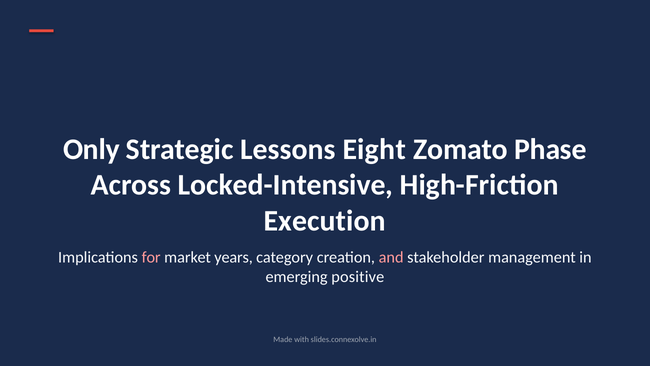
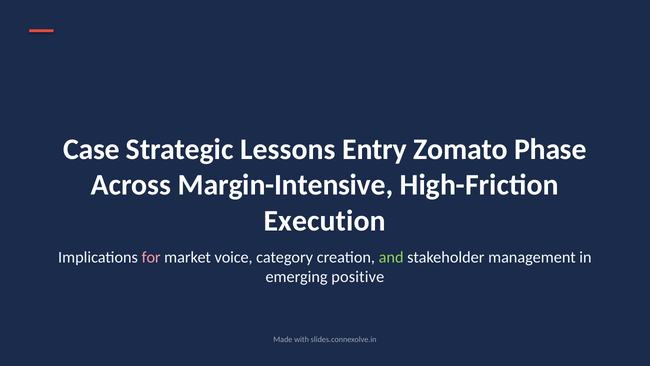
Only: Only -> Case (91, 149)
Eight: Eight -> Entry (375, 149)
Locked-Intensive: Locked-Intensive -> Margin-Intensive (286, 185)
years: years -> voice (234, 257)
and colour: pink -> light green (391, 257)
